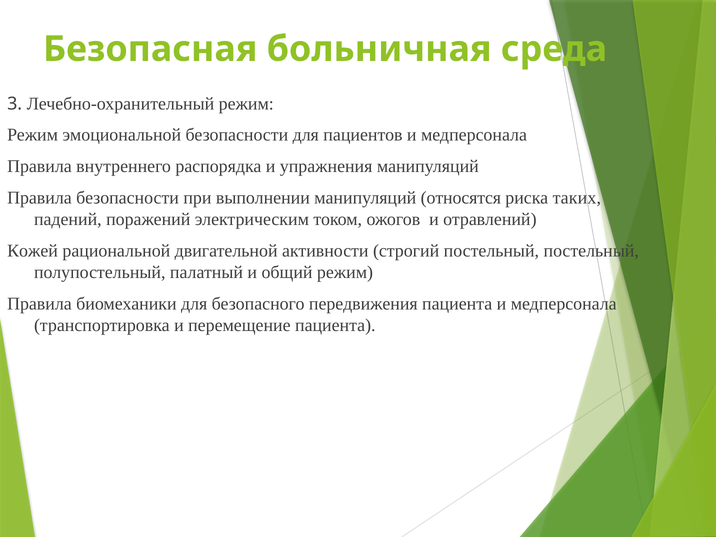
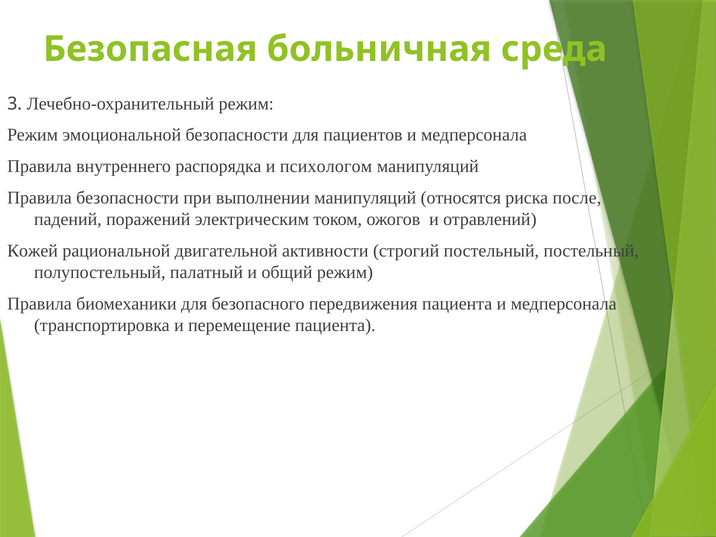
упражнения: упражнения -> психологом (326, 166)
таких: таких -> после (577, 198)
